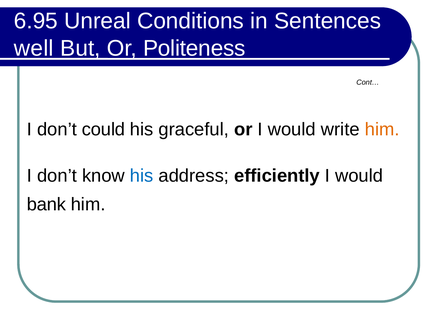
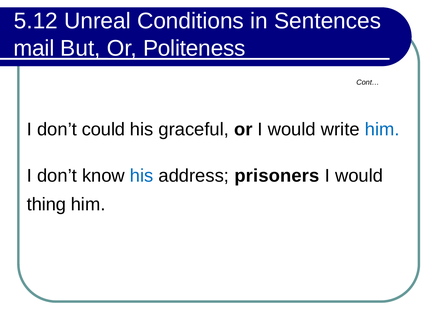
6.95: 6.95 -> 5.12 (36, 21)
well: well -> mail (34, 48)
him colour: orange -> blue (382, 129)
efficiently: efficiently -> prisoners (277, 176)
bank: bank -> thing (46, 204)
